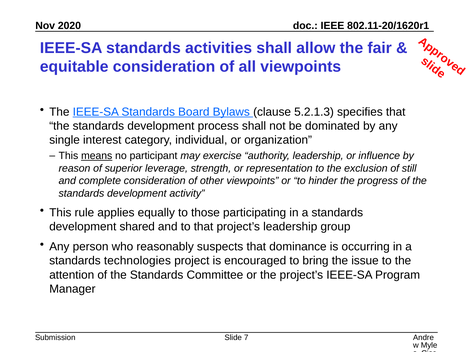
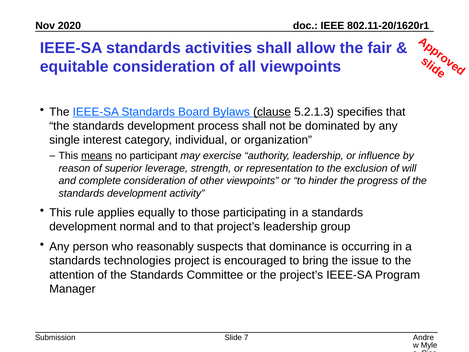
clause underline: none -> present (272, 112)
still: still -> will (409, 168)
shared: shared -> normal (137, 227)
